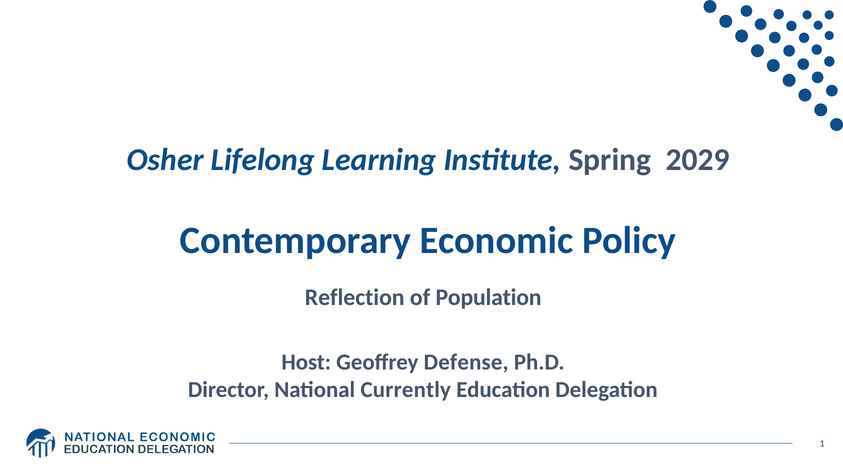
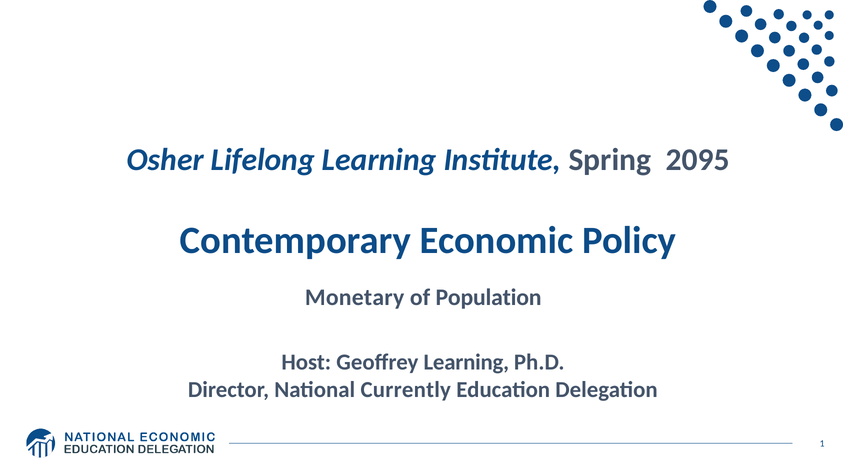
2029: 2029 -> 2095 (698, 160)
Reflection: Reflection -> Monetary (355, 298)
Geoffrey Defense: Defense -> Learning (466, 362)
